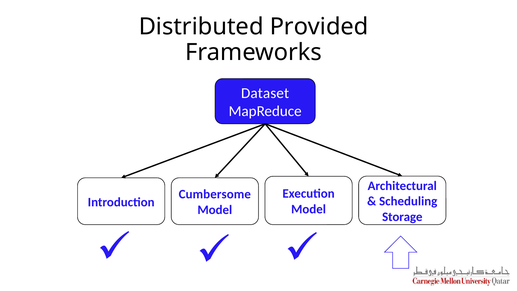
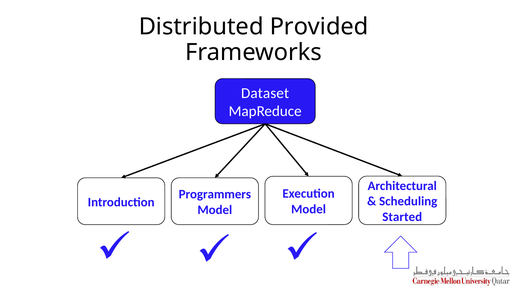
Cumbersome: Cumbersome -> Programmers (215, 194)
Storage: Storage -> Started (402, 217)
